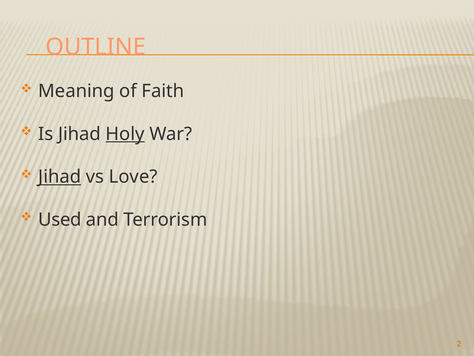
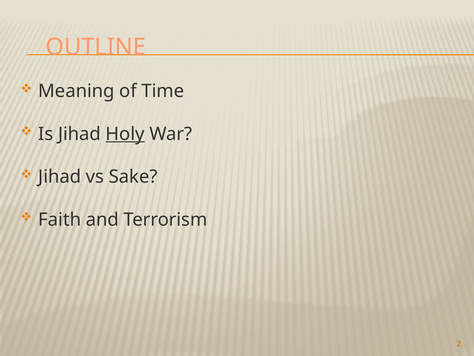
Faith: Faith -> Time (163, 91)
Jihad underline: present -> none (60, 177)
Love: Love -> Sake (133, 177)
Used: Used -> Faith (60, 219)
